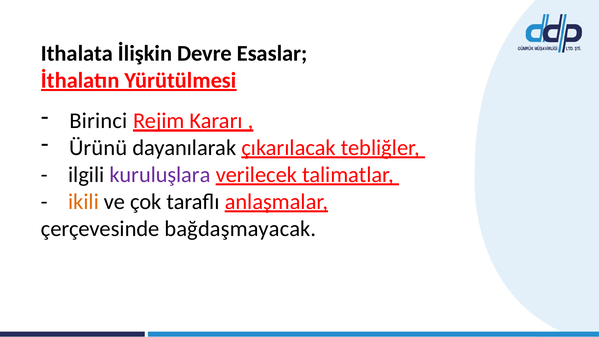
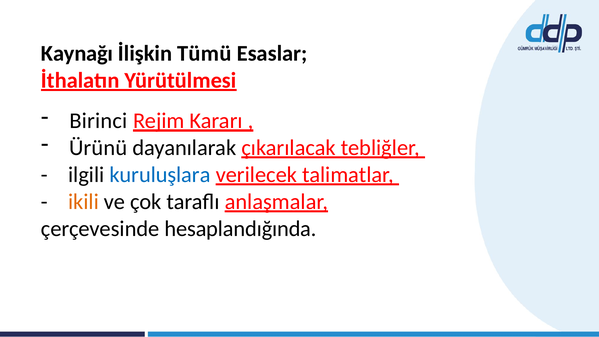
Ithalata: Ithalata -> Kaynağı (77, 53)
Devre: Devre -> Tümü (204, 53)
kuruluşlara colour: purple -> blue (160, 175)
bağdaşmayacak: bağdaşmayacak -> hesaplandığında (241, 229)
